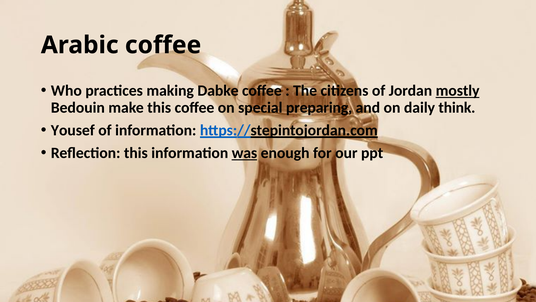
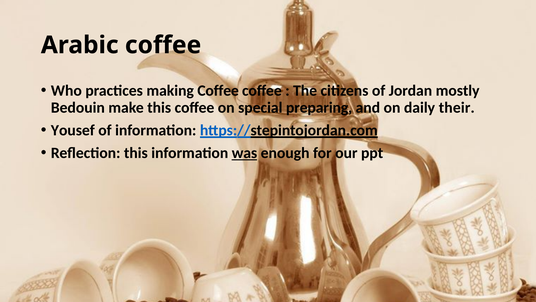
making Dabke: Dabke -> Coffee (218, 91)
mostly underline: present -> none (458, 91)
think: think -> their (457, 108)
